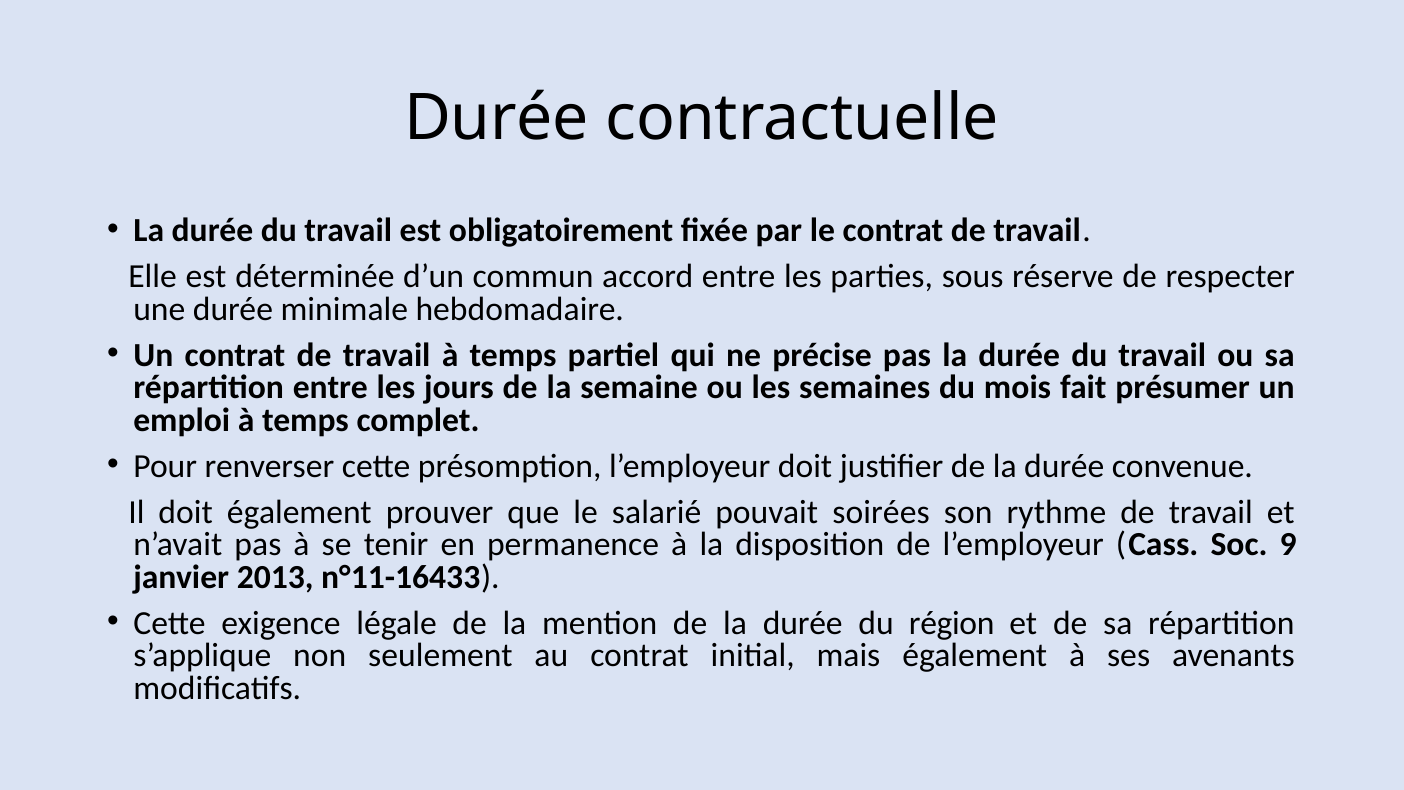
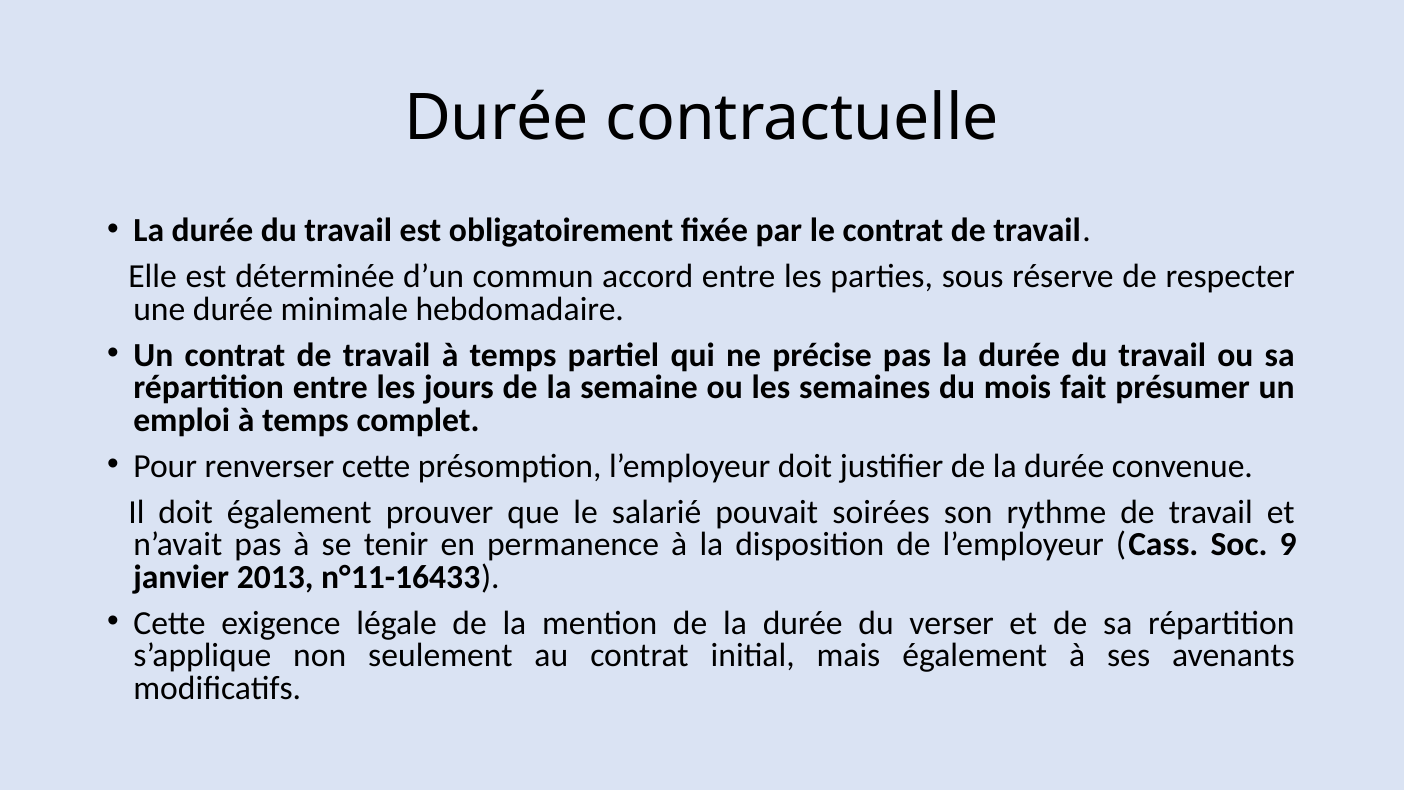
région: région -> verser (952, 623)
